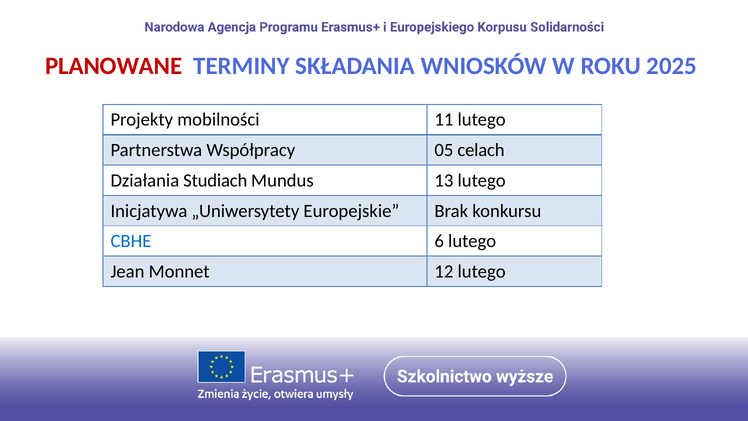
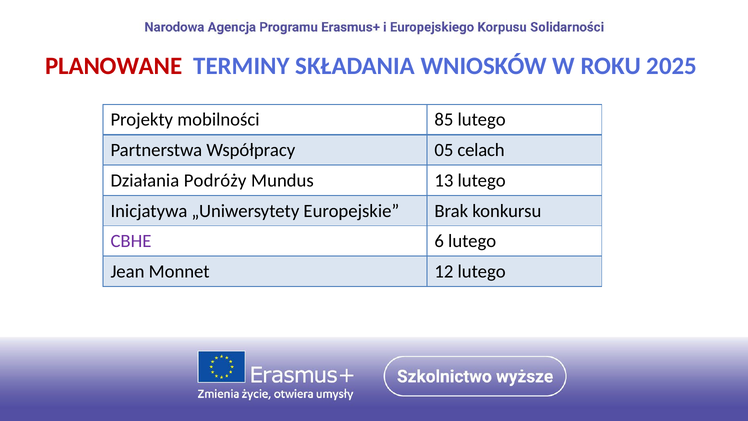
11: 11 -> 85 (444, 120)
Studiach: Studiach -> Podróży (215, 180)
CBHE colour: blue -> purple (131, 241)
